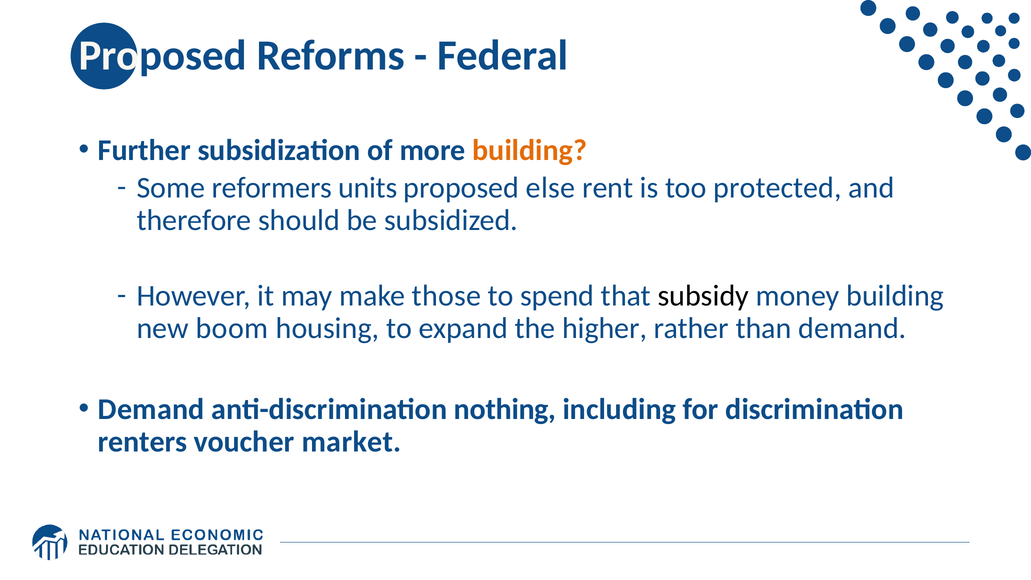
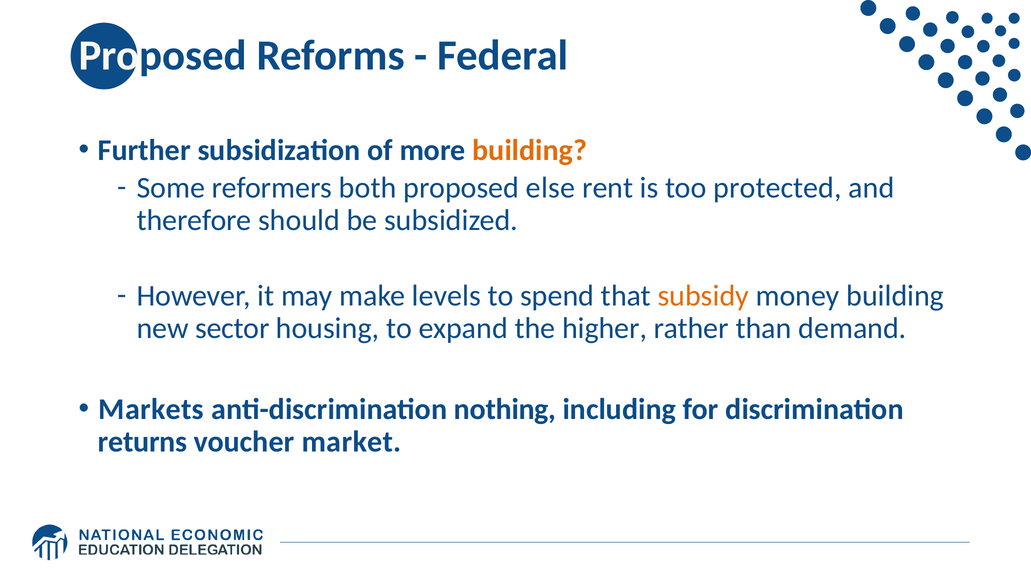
units: units -> both (368, 188)
those: those -> levels (447, 296)
subsidy colour: black -> orange (703, 296)
boom: boom -> sector (232, 328)
Demand: Demand -> Markets (151, 409)
renters: renters -> returns (143, 442)
